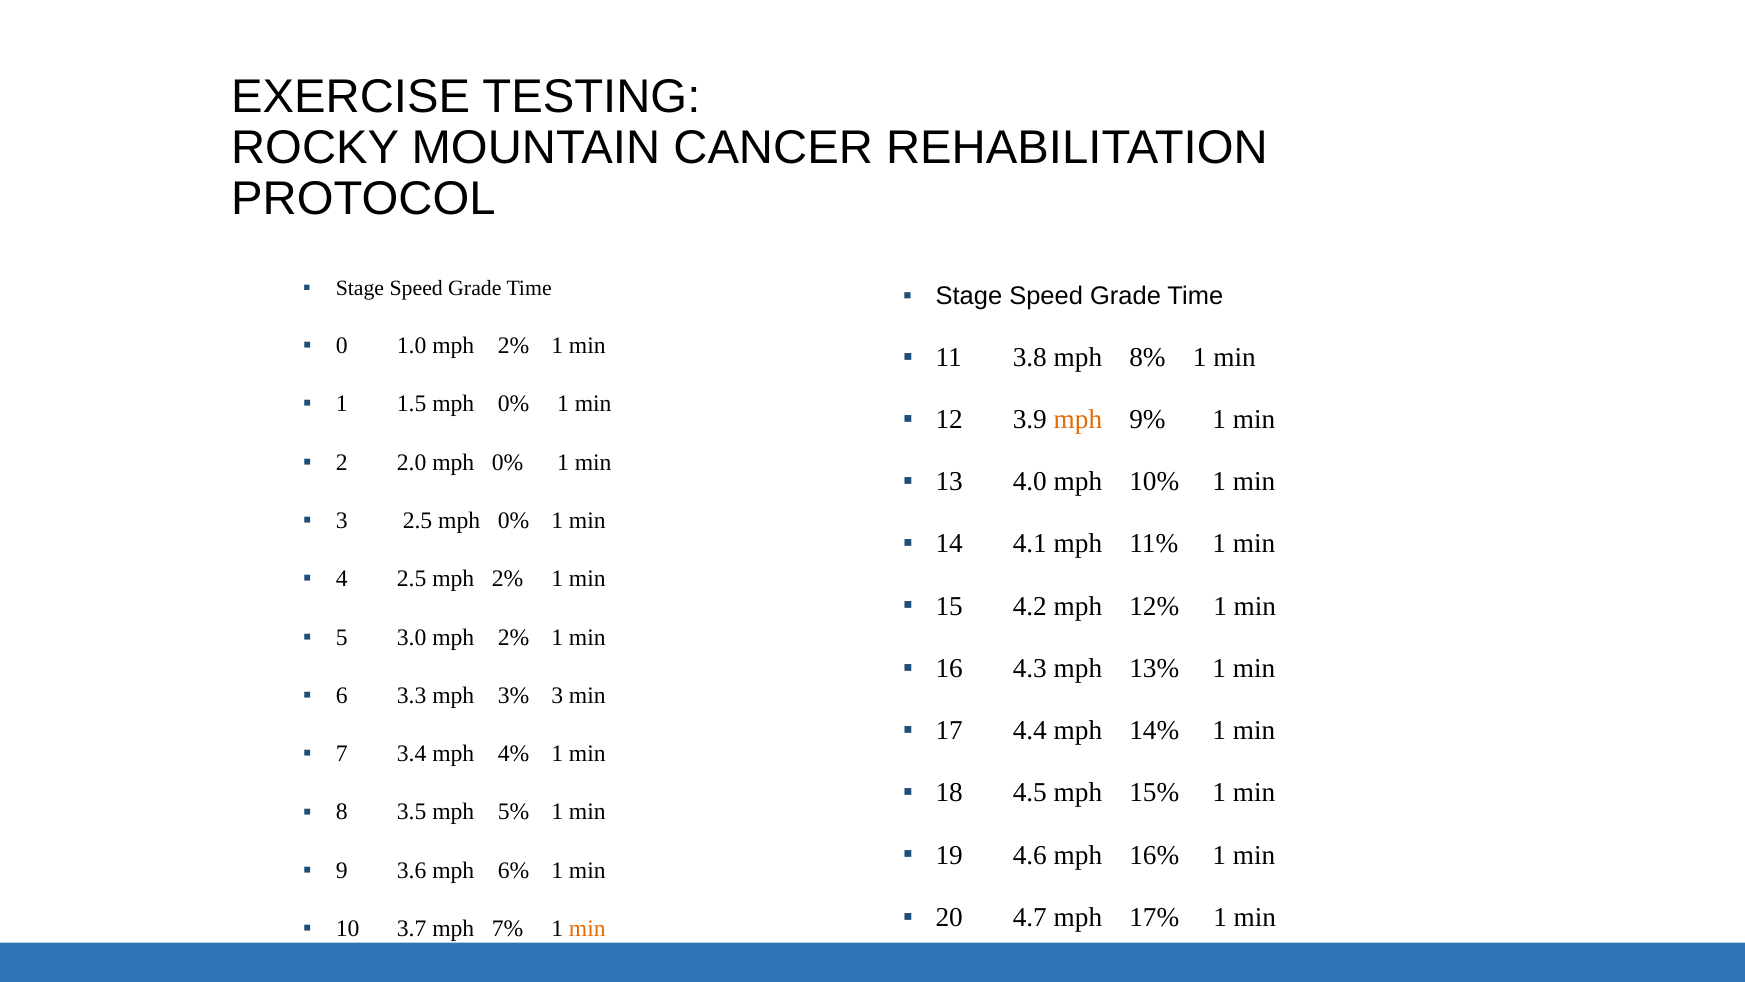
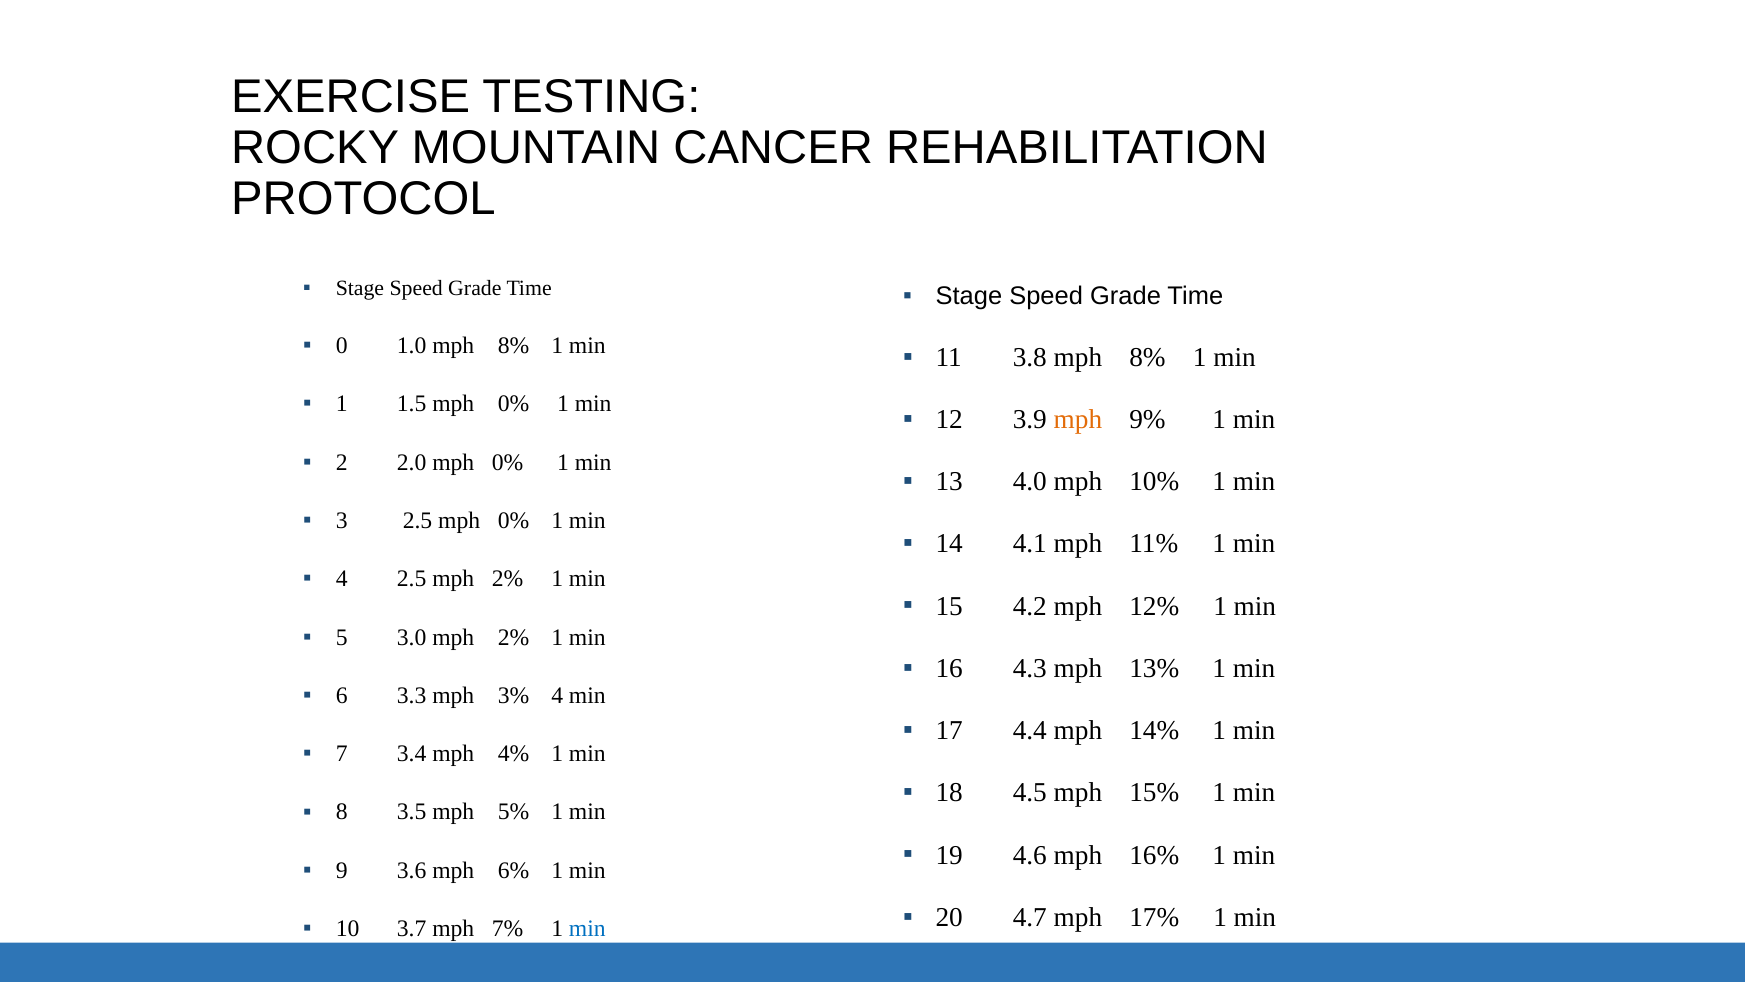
1.0 mph 2%: 2% -> 8% (514, 346)
3% 3: 3 -> 4 (557, 695)
min colour: orange -> blue (587, 928)
